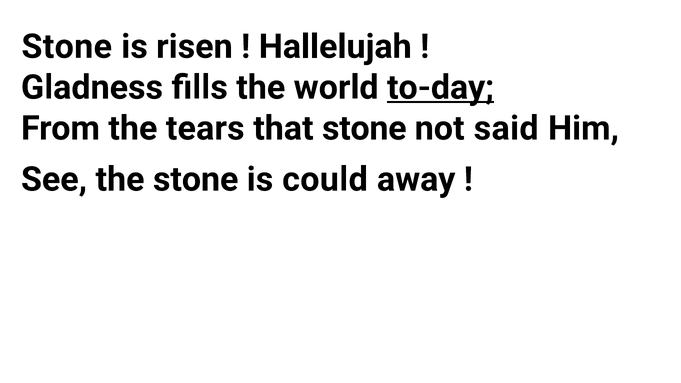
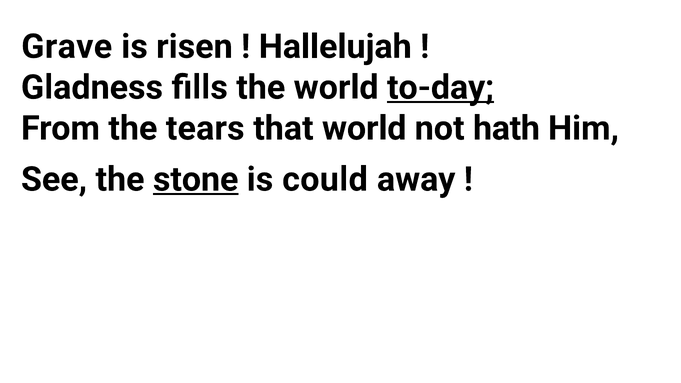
Stone: Stone -> Grave (67, 47)
that stone: stone -> world (364, 128)
said: said -> hath (506, 128)
stone underline: none -> present (196, 179)
